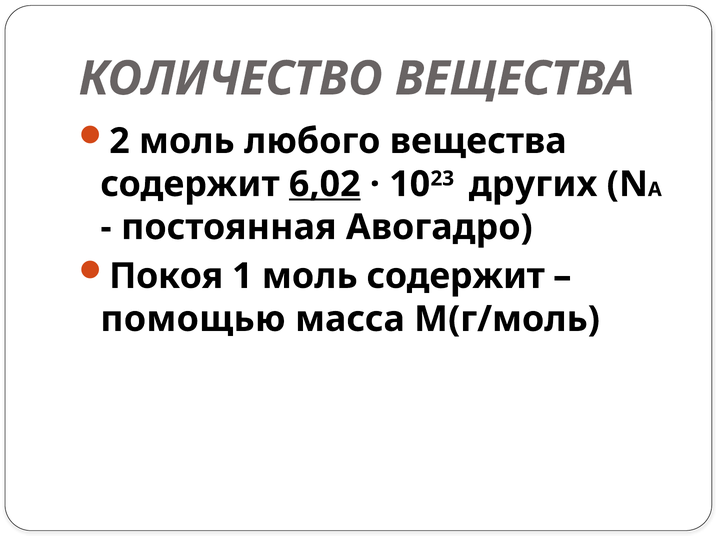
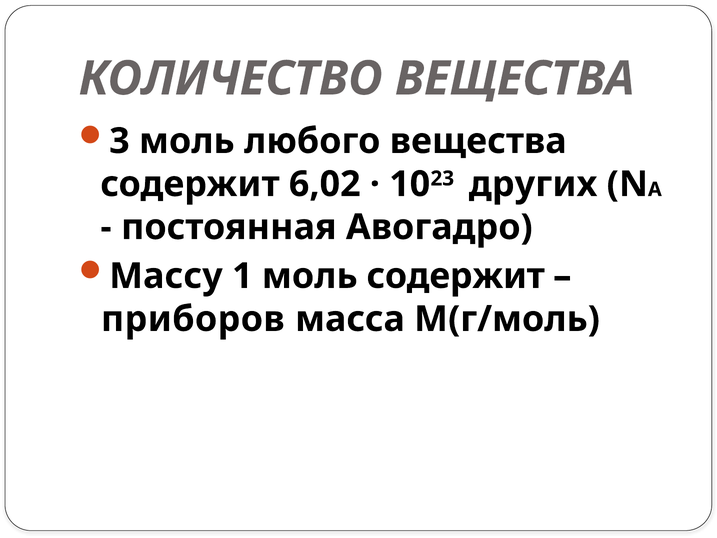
2: 2 -> 3 (119, 141)
6,02 underline: present -> none (325, 184)
Покоя: Покоя -> Массу (166, 276)
помощью: помощью -> приборов (193, 319)
